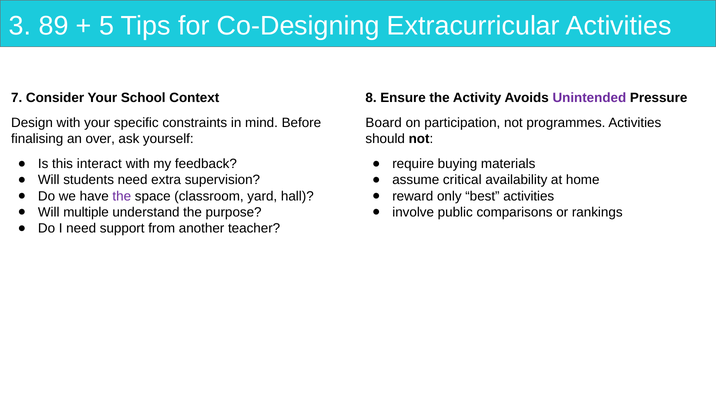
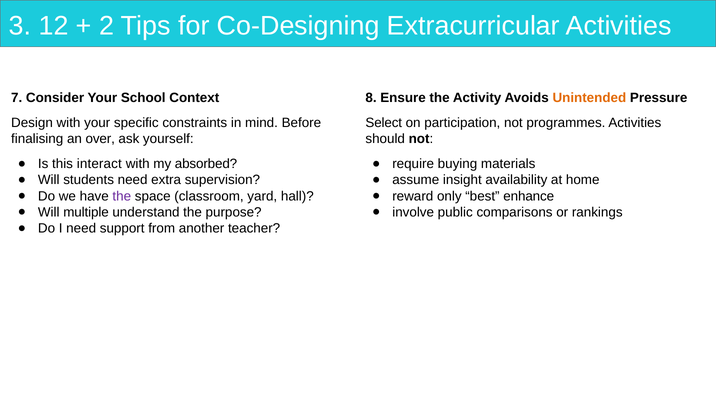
89: 89 -> 12 (54, 26)
5: 5 -> 2 (107, 26)
Unintended colour: purple -> orange (589, 98)
Board: Board -> Select (384, 123)
feedback: feedback -> absorbed (206, 164)
critical: critical -> insight (462, 180)
best activities: activities -> enhance (529, 196)
